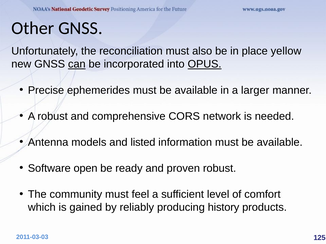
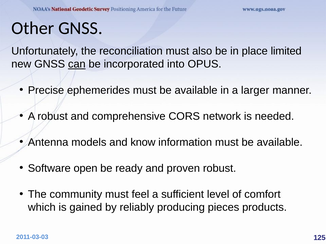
yellow: yellow -> limited (286, 51)
OPUS underline: present -> none (205, 64)
listed: listed -> know (143, 143)
history: history -> pieces (223, 208)
